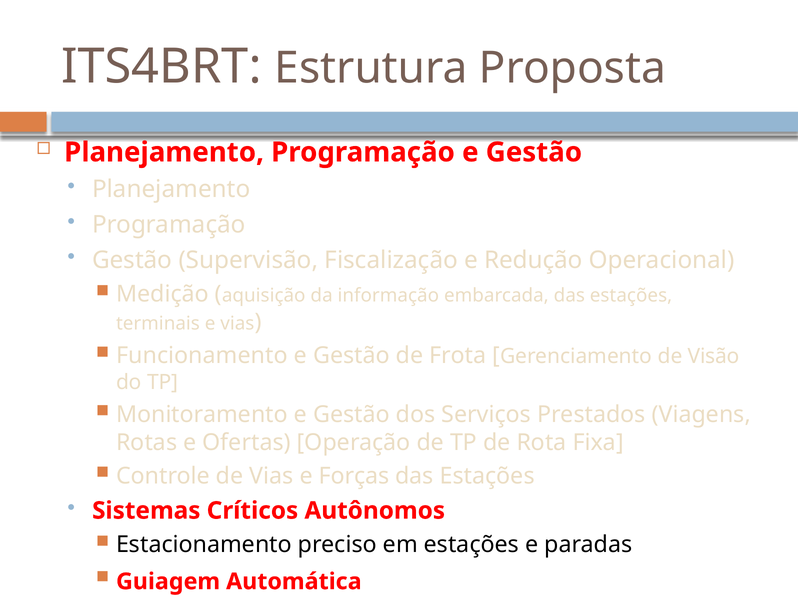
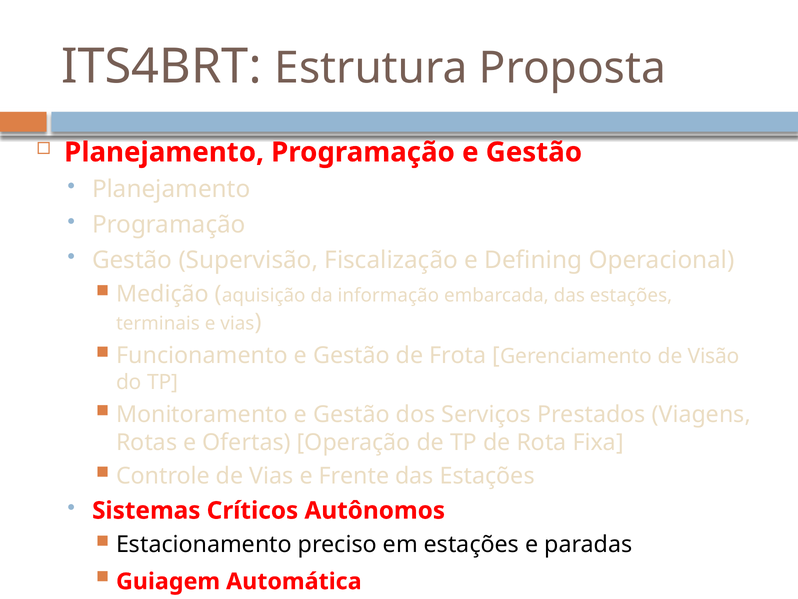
Redução: Redução -> Defining (533, 260)
Forças: Forças -> Frente (354, 475)
